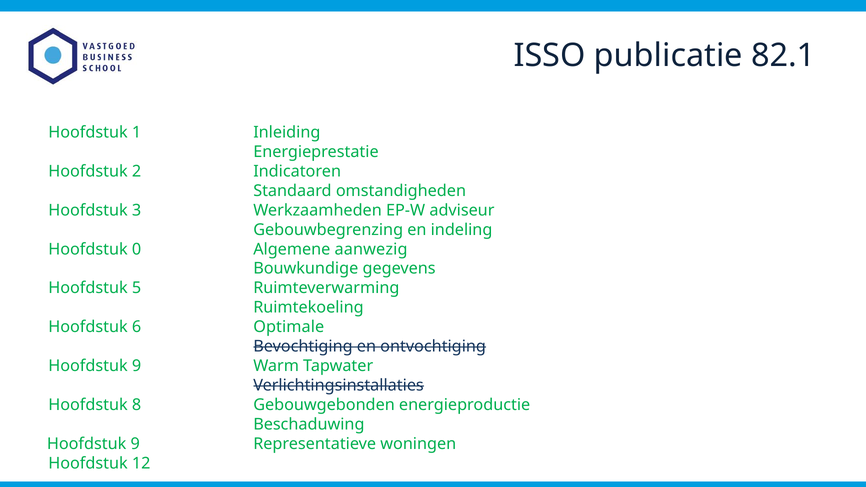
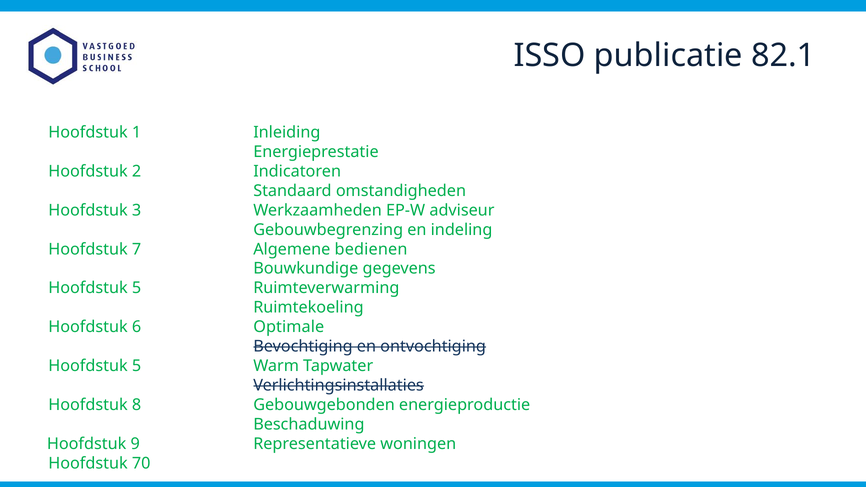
0: 0 -> 7 (137, 249)
aanwezig: aanwezig -> bedienen (371, 249)
9: 9 -> 5 (137, 366)
12: 12 -> 70 (141, 463)
